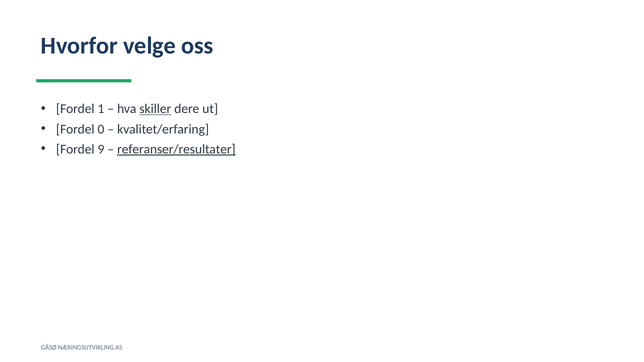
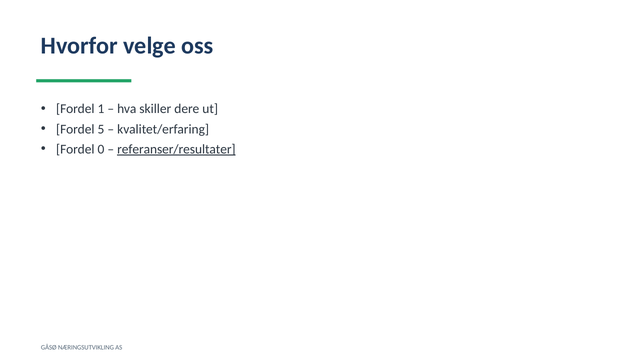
skiller underline: present -> none (155, 109)
0: 0 -> 5 (101, 129)
9: 9 -> 0 (101, 149)
